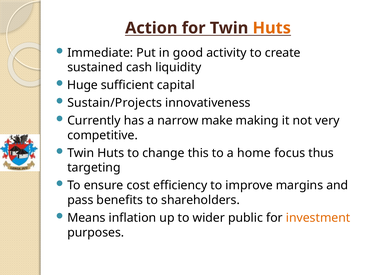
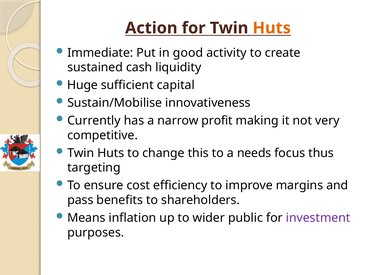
Sustain/Projects: Sustain/Projects -> Sustain/Mobilise (115, 103)
make: make -> profit (217, 121)
home: home -> needs (254, 153)
investment colour: orange -> purple (318, 218)
